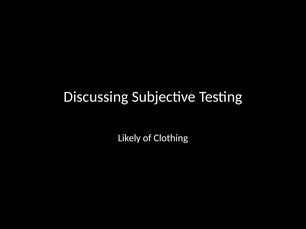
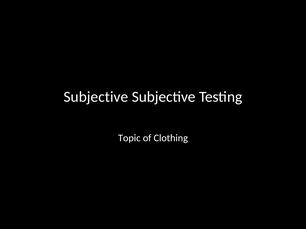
Discussing: Discussing -> Subjective (96, 97)
Likely: Likely -> Topic (129, 138)
